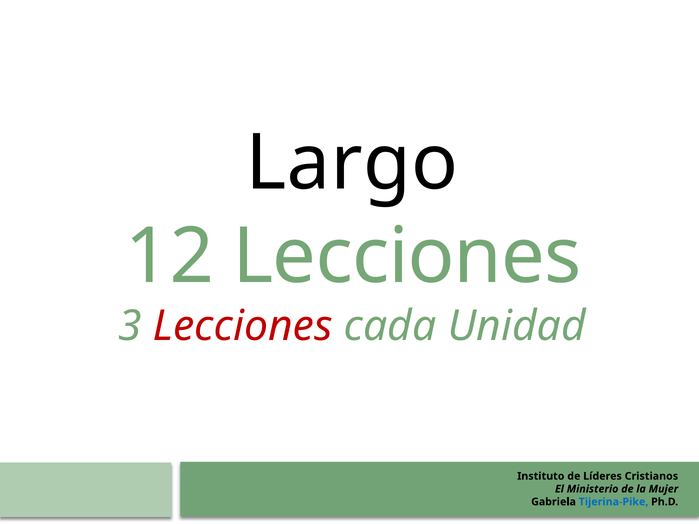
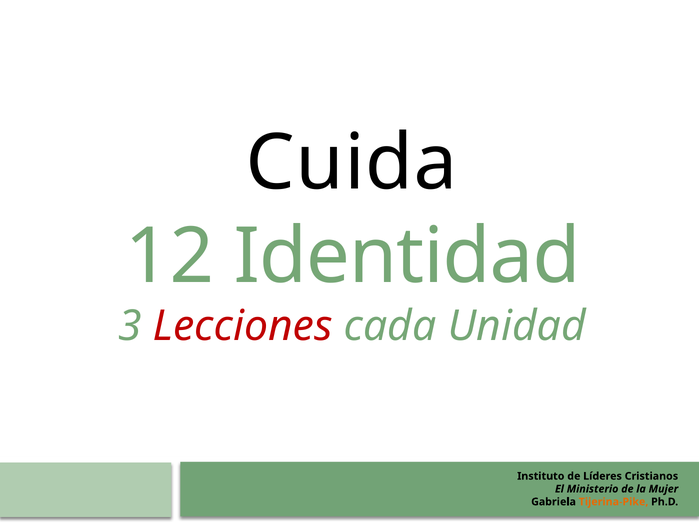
Largo: Largo -> Cuida (352, 163)
12 Lecciones: Lecciones -> Identidad (407, 257)
Tijerina-Pike colour: blue -> orange (614, 502)
